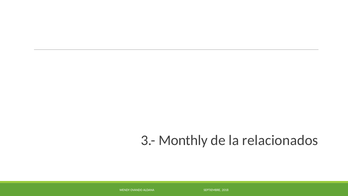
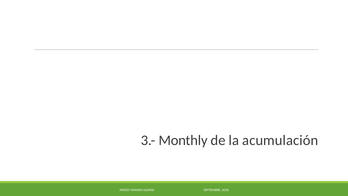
relacionados: relacionados -> acumulación (280, 140)
